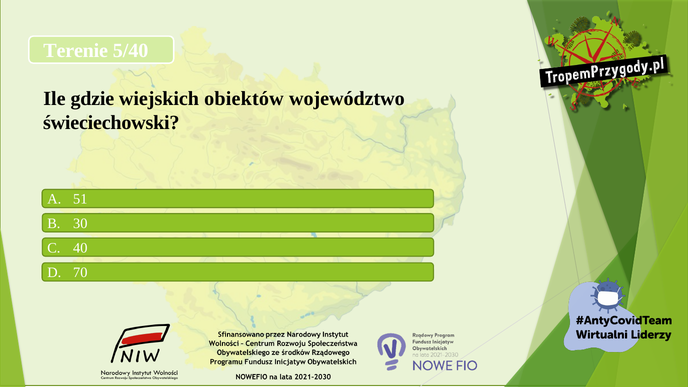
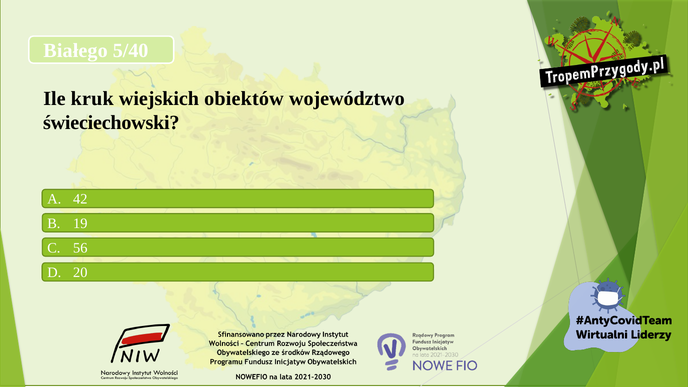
Terenie: Terenie -> Białego (76, 50)
gdzie: gdzie -> kruk (92, 98)
51: 51 -> 42 (80, 199)
30: 30 -> 19 (80, 224)
40: 40 -> 56 (80, 248)
70: 70 -> 20 (80, 272)
